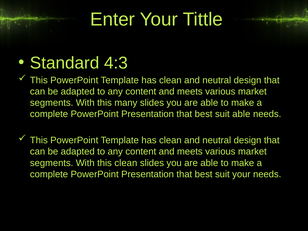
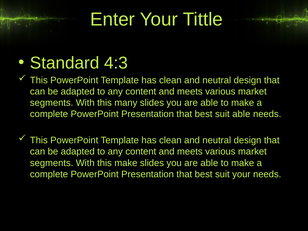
this clean: clean -> make (126, 163)
